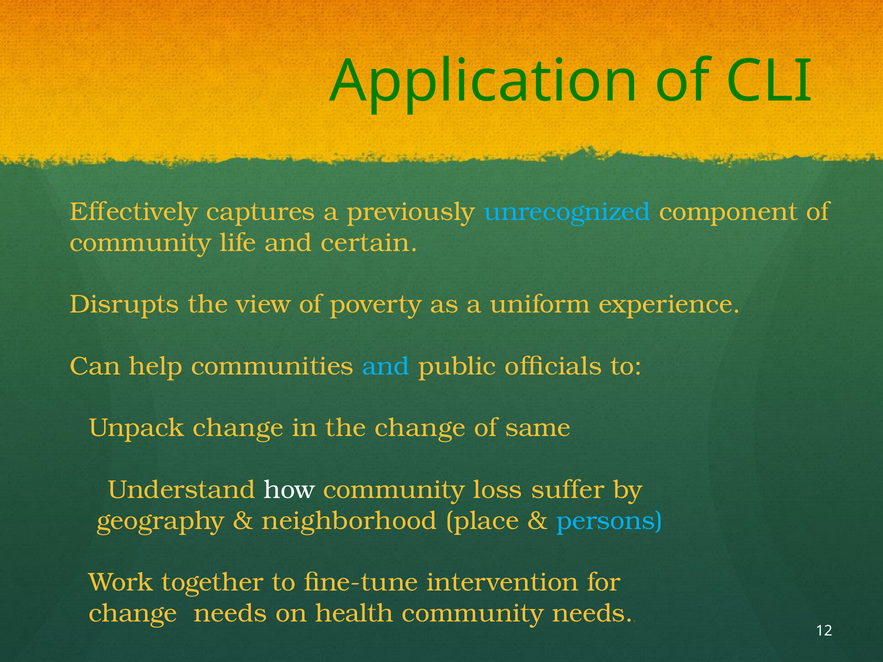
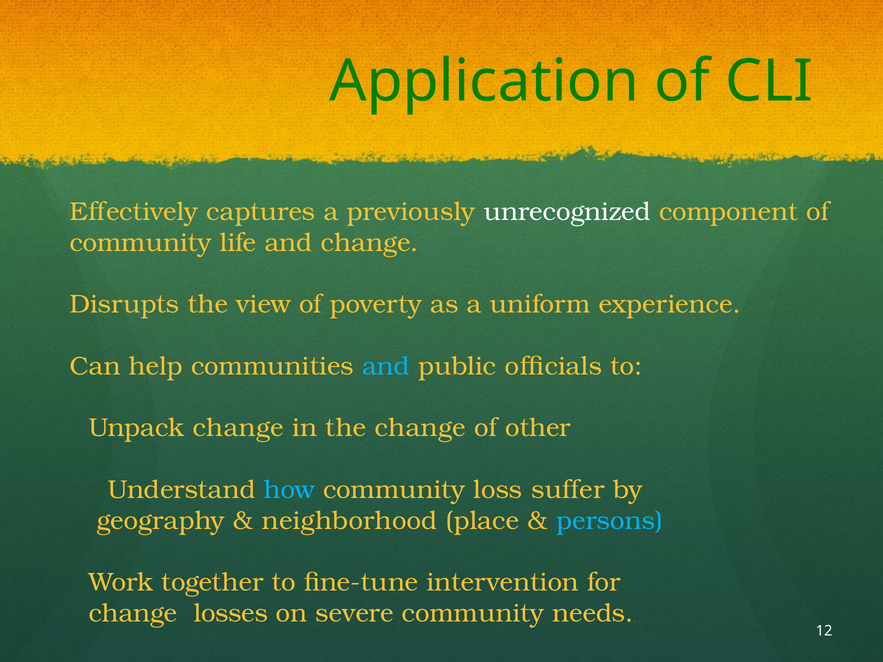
unrecognized colour: light blue -> white (567, 212)
and certain: certain -> change (370, 243)
same: same -> other (538, 428)
how colour: white -> light blue (289, 490)
change needs: needs -> losses (231, 613)
health: health -> severe (355, 613)
